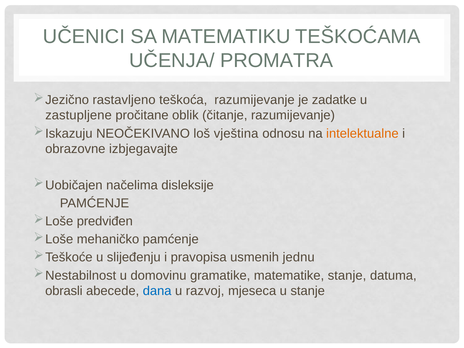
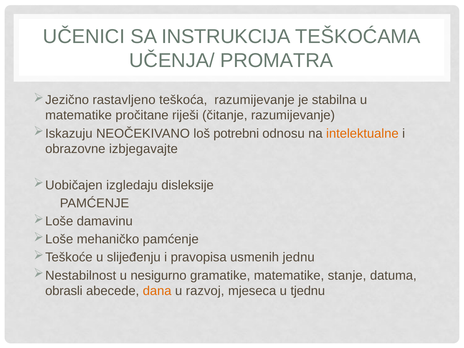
MATEMATIKU: MATEMATIKU -> INSTRUKCIJA (226, 36)
zadatke: zadatke -> stabilna (334, 100)
zastupljene: zastupljene -> matematike (79, 115)
oblik: oblik -> riješi (185, 115)
vještina: vještina -> potrebni (236, 133)
načelima: načelima -> izgledaju (132, 185)
predviđen: predviđen -> damavinu (105, 221)
domovinu: domovinu -> nesigurno (159, 275)
dana colour: blue -> orange (157, 291)
u stanje: stanje -> tjednu (308, 291)
